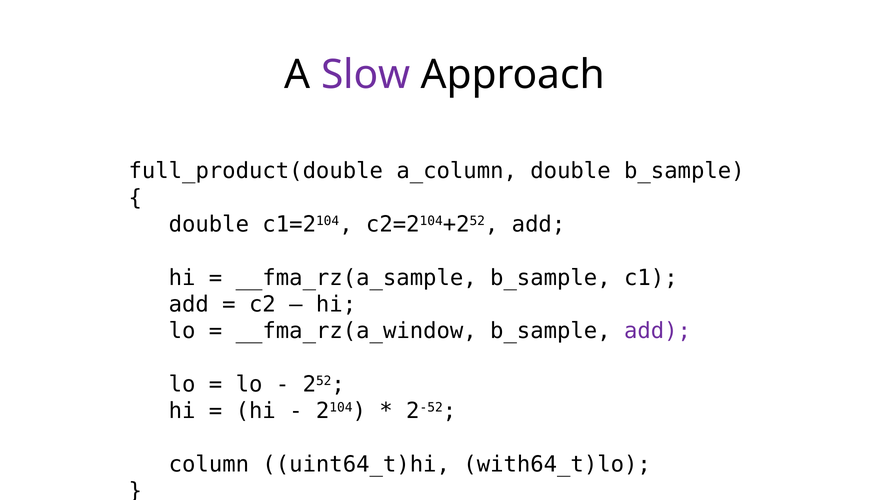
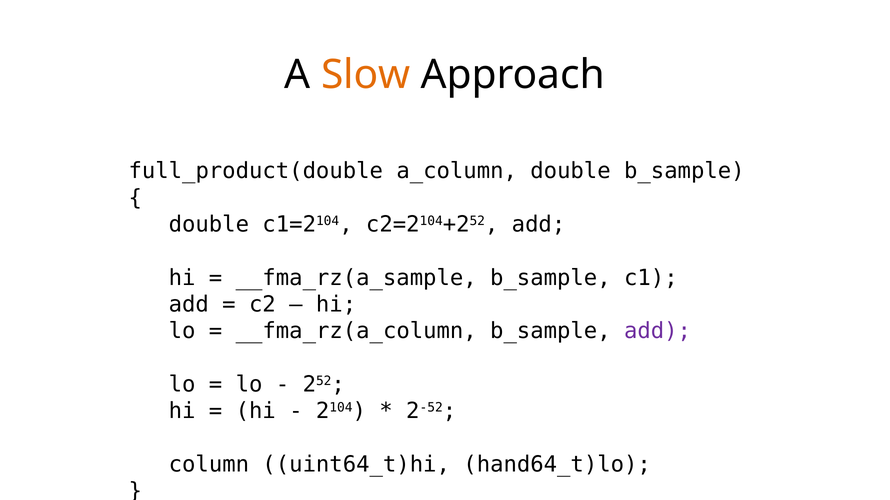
Slow colour: purple -> orange (366, 75)
__fma_rz(a_window: __fma_rz(a_window -> __fma_rz(a_column (356, 331)
with64_t)lo: with64_t)lo -> hand64_t)lo (557, 465)
